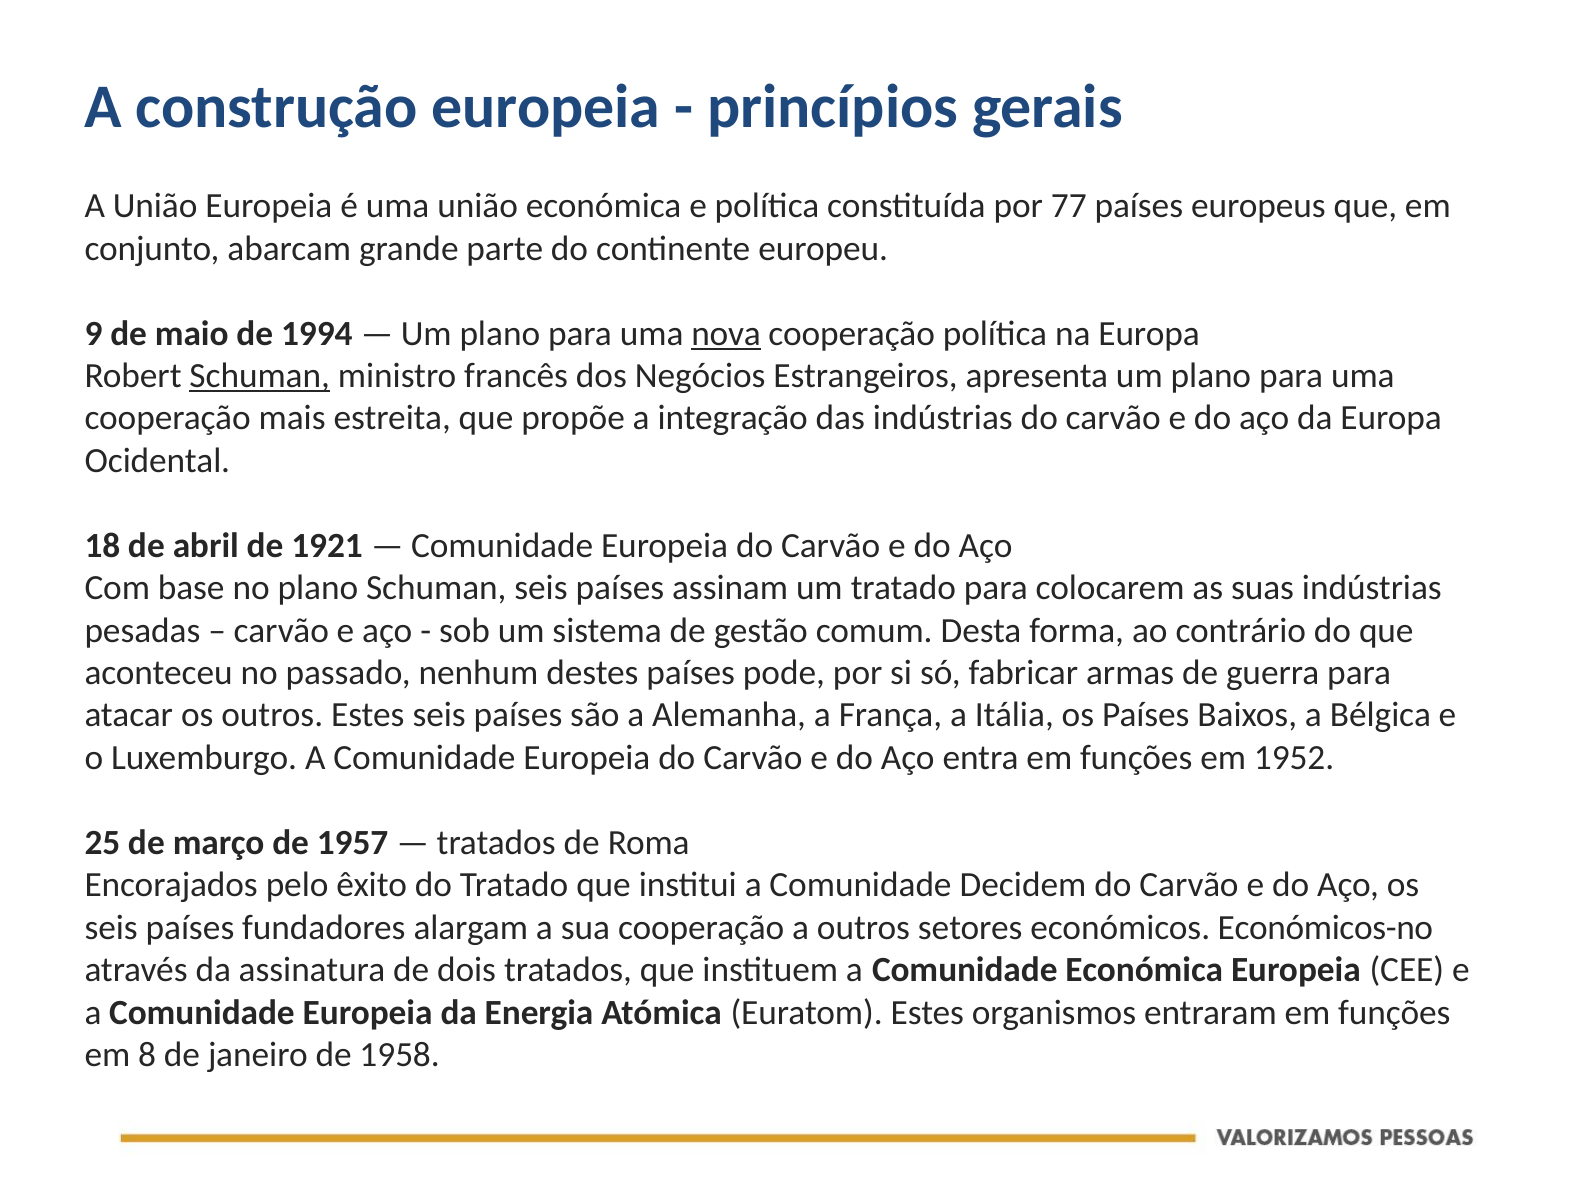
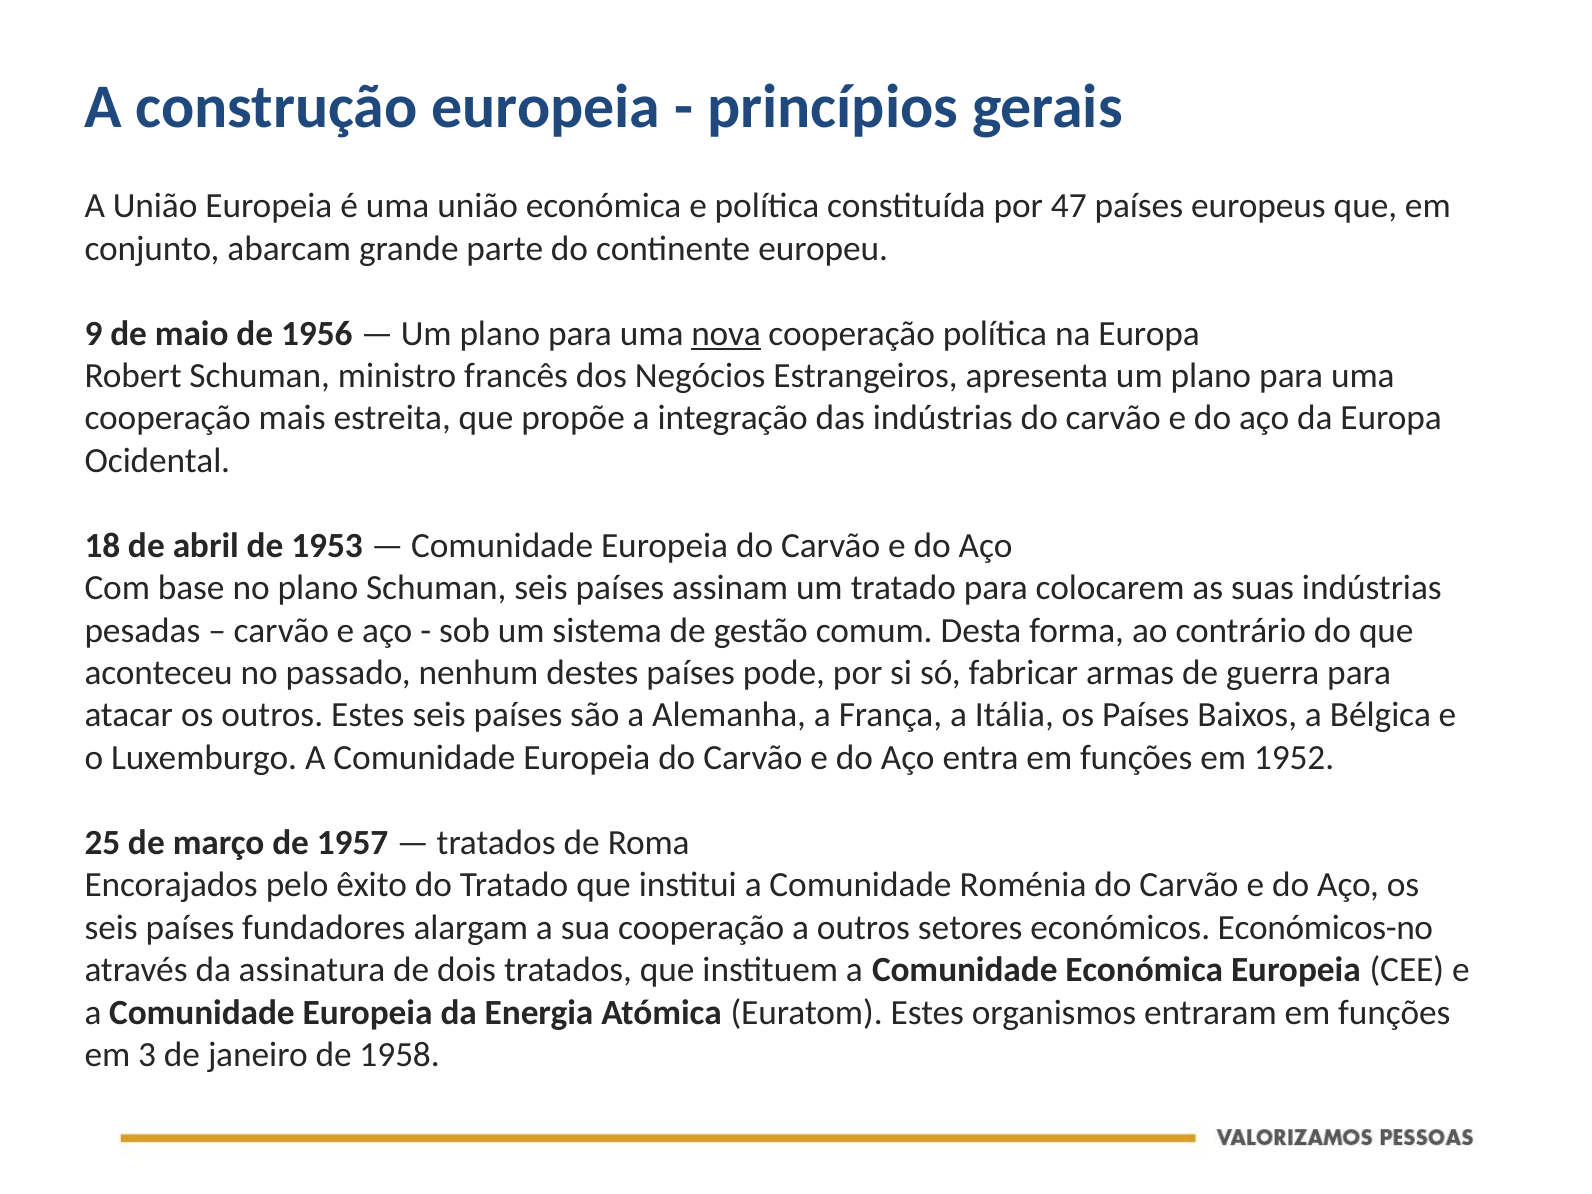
77: 77 -> 47 (1069, 206)
1994: 1994 -> 1956 (317, 333)
Schuman underline: present -> none (260, 376)
1921: 1921 -> 1953 (327, 546)
Decidem: Decidem -> Roménia (1023, 885)
8: 8 -> 3 (147, 1055)
